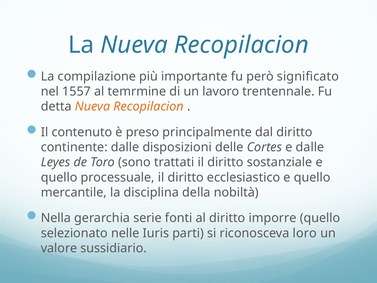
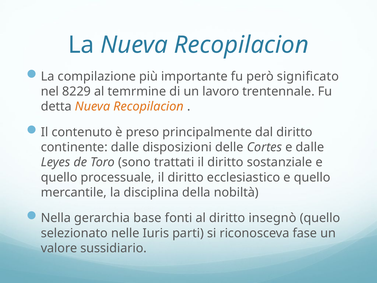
1557: 1557 -> 8229 (77, 91)
serie: serie -> base (147, 218)
imporre: imporre -> insegnò (272, 218)
loro: loro -> fase (305, 233)
